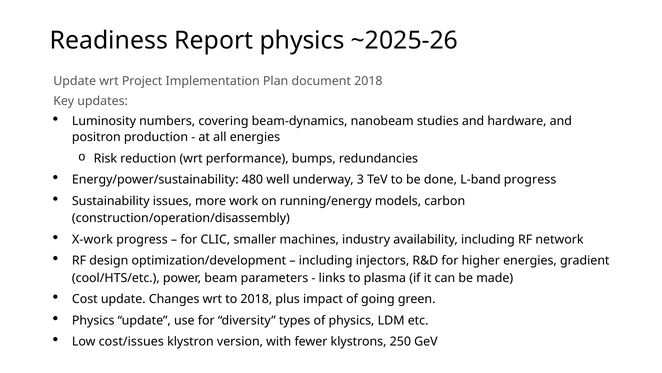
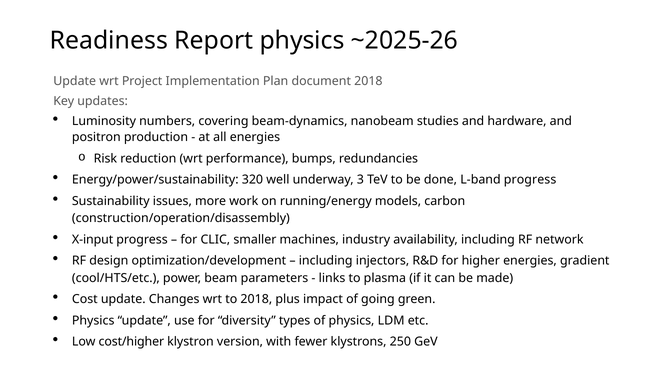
480: 480 -> 320 (252, 179)
X-work: X-work -> X-input (93, 239)
cost/issues: cost/issues -> cost/higher (131, 341)
